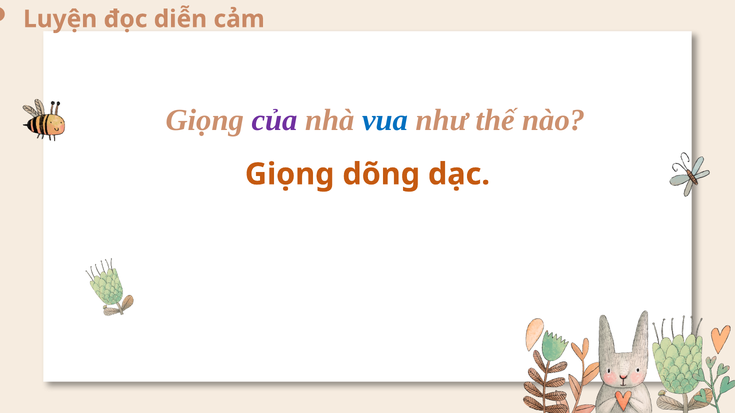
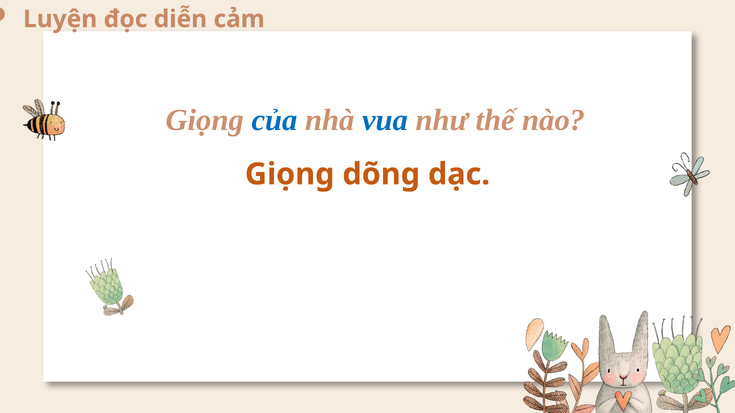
của colour: purple -> blue (275, 120)
